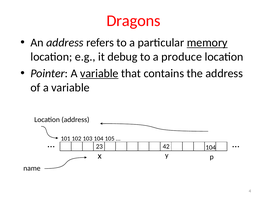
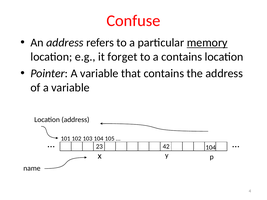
Dragons: Dragons -> Confuse (133, 21)
debug: debug -> forget (122, 57)
a produce: produce -> contains (182, 57)
variable underline: present -> none (99, 74)
